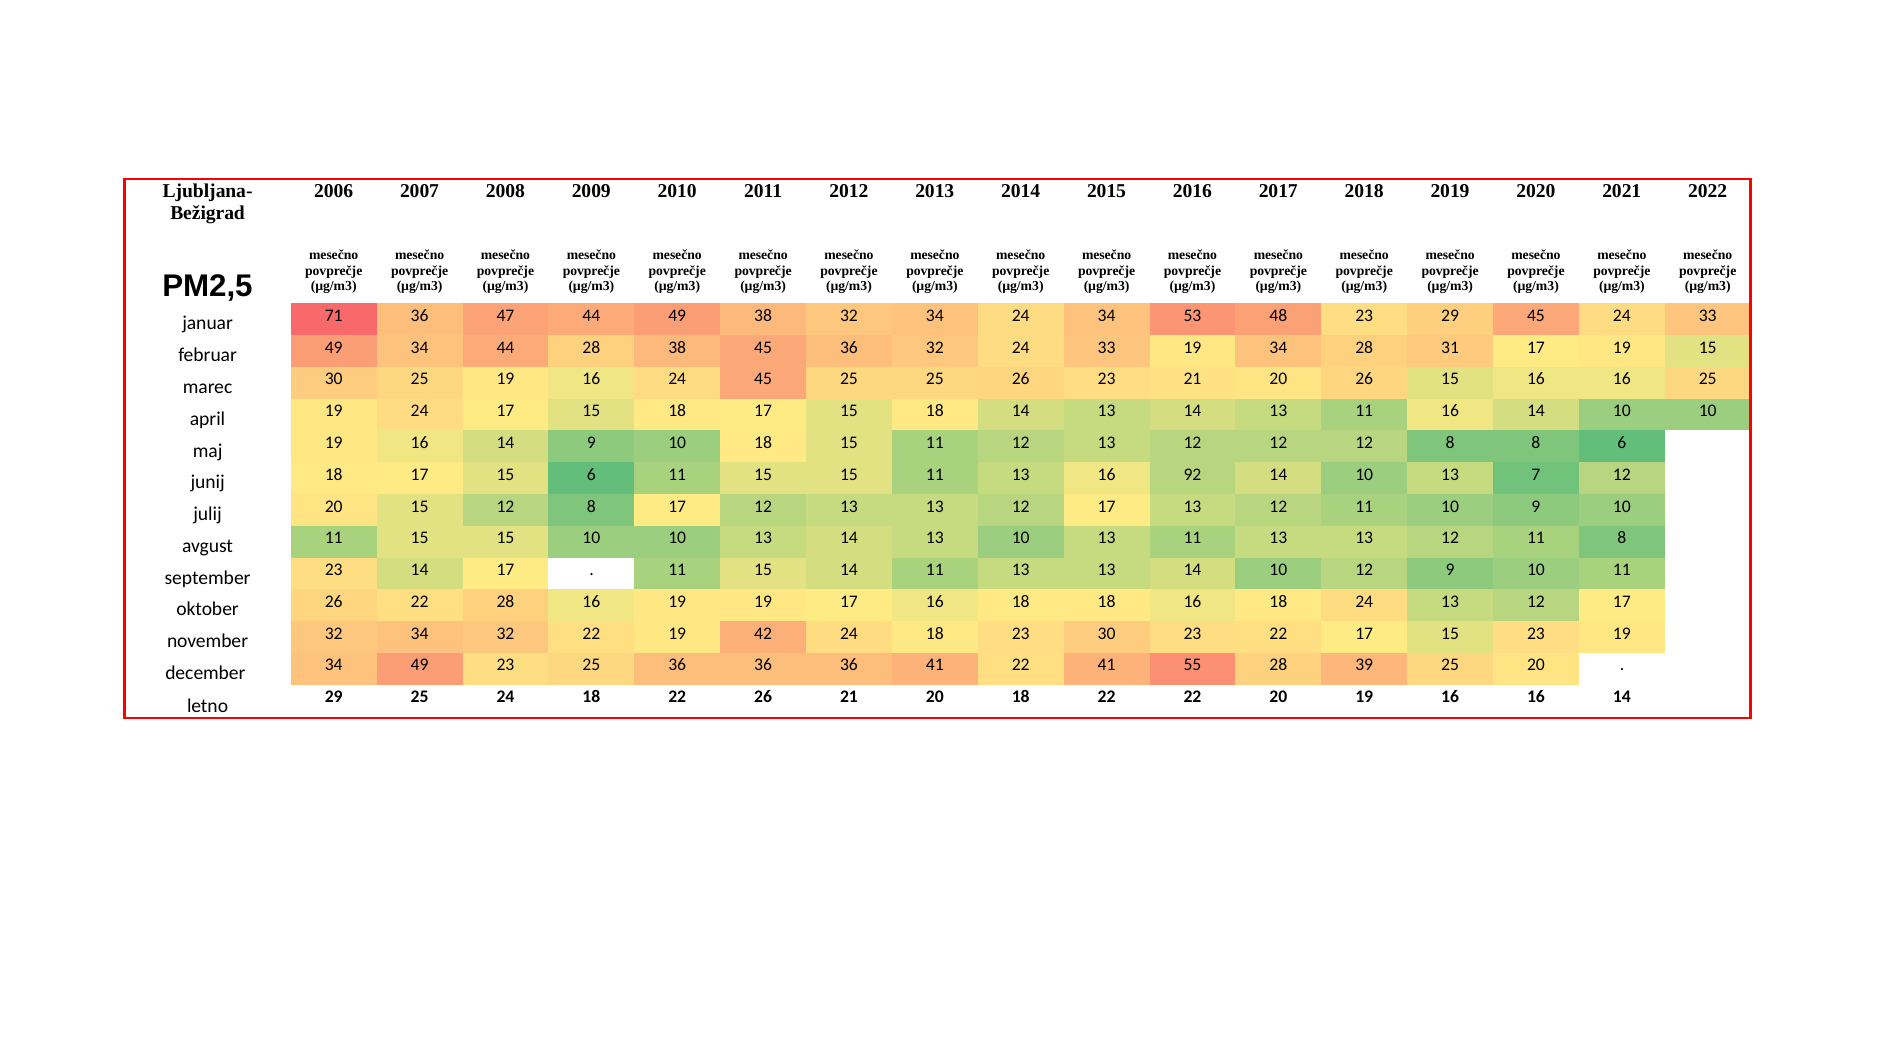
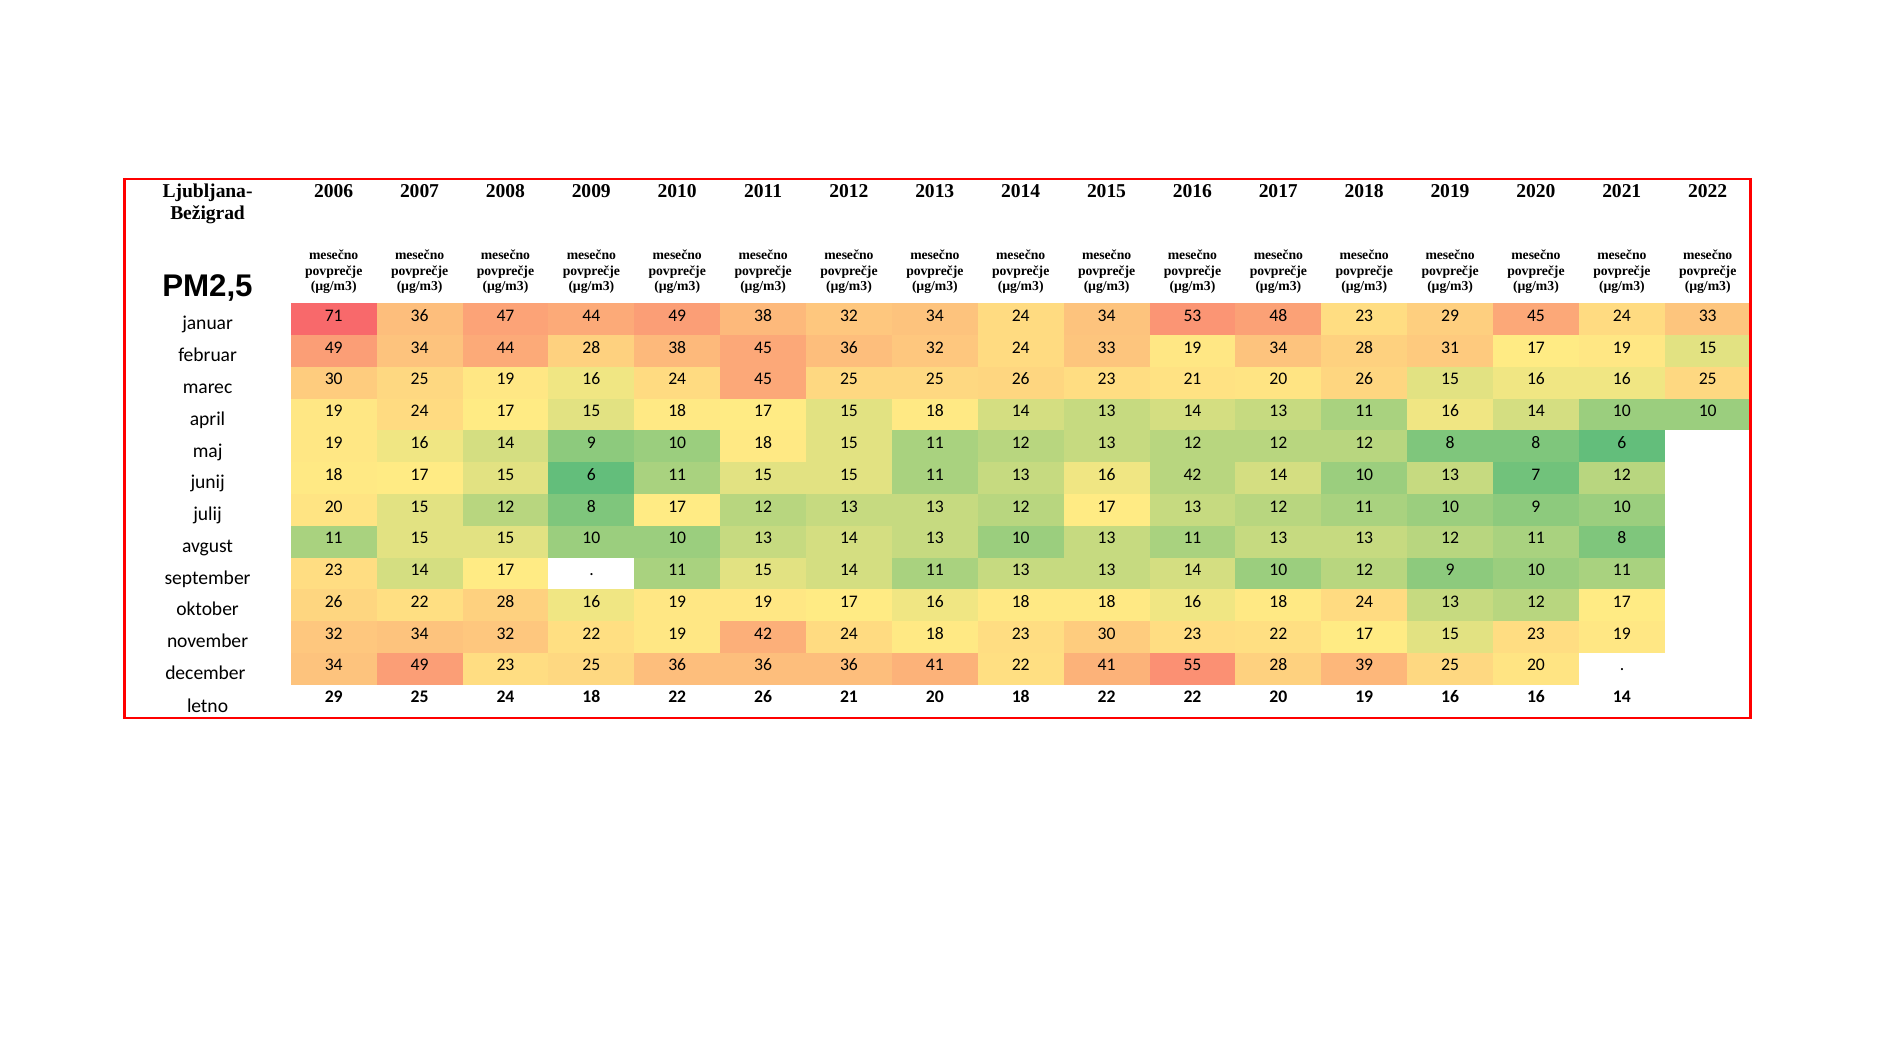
16 92: 92 -> 42 (1192, 474)
